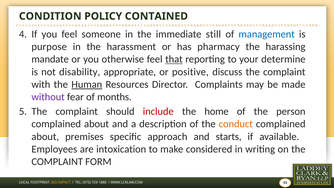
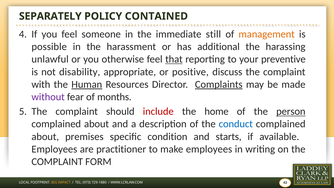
CONDITION: CONDITION -> SEPARATELY (50, 16)
management colour: blue -> orange (267, 34)
purpose: purpose -> possible (49, 47)
pharmacy: pharmacy -> additional (219, 47)
mandate: mandate -> unlawful (50, 59)
determine: determine -> preventive (283, 59)
Complaints underline: none -> present (219, 84)
person underline: none -> present (291, 111)
conduct colour: orange -> blue (236, 124)
approach: approach -> condition (167, 136)
intoxication: intoxication -> practitioner (121, 149)
make considered: considered -> employees (209, 149)
